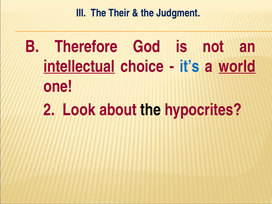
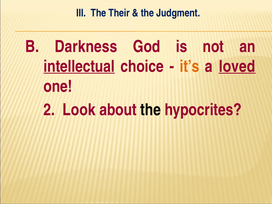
Therefore: Therefore -> Darkness (86, 47)
it’s colour: blue -> orange (189, 66)
world: world -> loved (237, 66)
